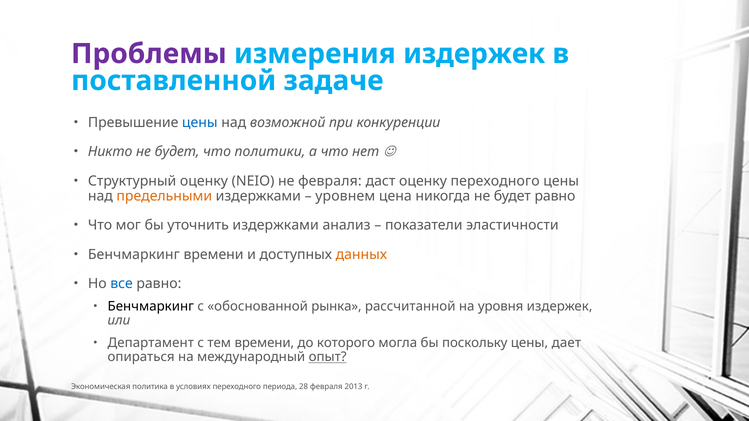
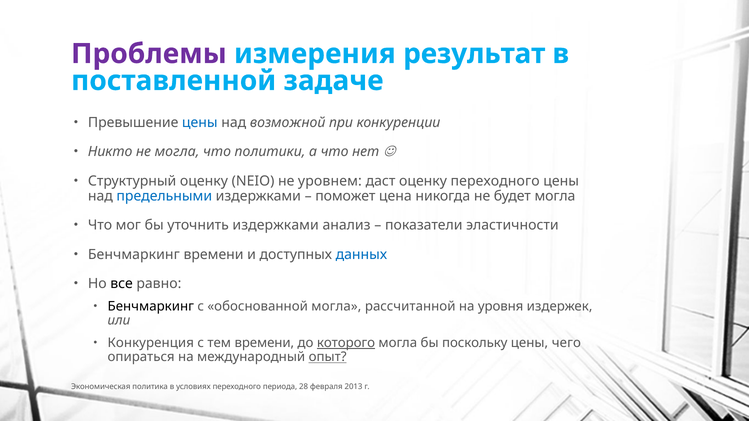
измерения издержек: издержек -> результат (474, 54)
Никто не будет: будет -> могла (177, 152)
не февраля: февраля -> уровнем (330, 181)
предельными colour: orange -> blue (164, 196)
уровнем: уровнем -> поможет (345, 196)
будет равно: равно -> могла (555, 196)
данных colour: orange -> blue (361, 255)
все colour: blue -> black (122, 284)
обоснованной рынка: рынка -> могла (336, 307)
Департамент: Департамент -> Конкуренция (151, 343)
которого underline: none -> present (346, 343)
дает: дает -> чего (566, 343)
